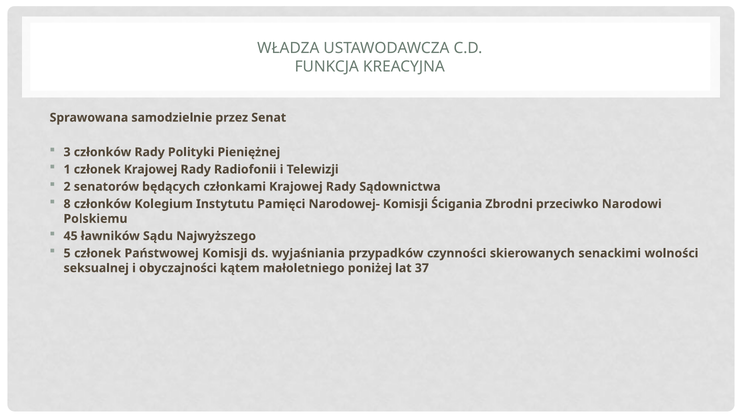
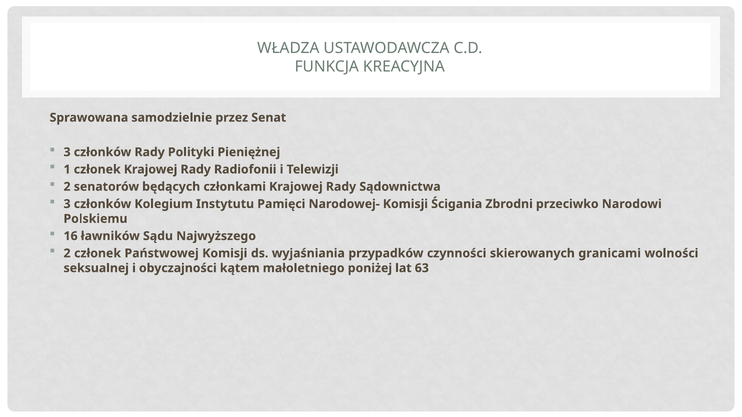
8: 8 -> 3 (67, 204)
45: 45 -> 16 (71, 236)
5: 5 -> 2 (67, 254)
senackimi: senackimi -> granicami (610, 254)
37: 37 -> 63 (422, 268)
